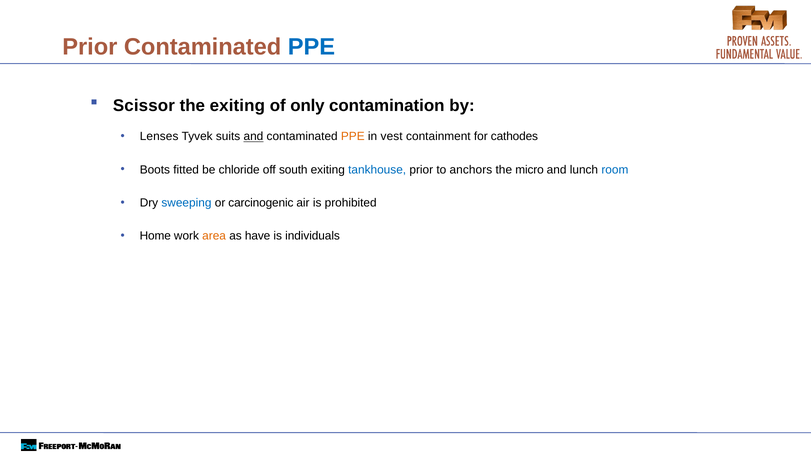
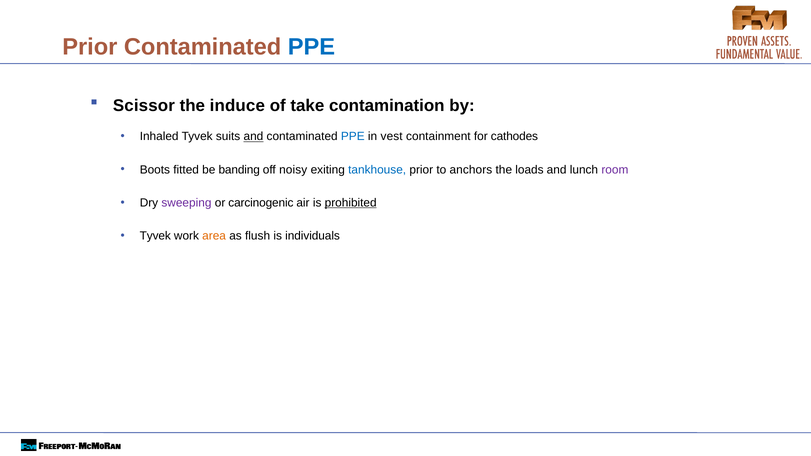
the exiting: exiting -> induce (237, 105)
only: only -> take (307, 105)
Lenses: Lenses -> Inhaled (159, 137)
PPE colour: orange -> blue (353, 137)
chloride: chloride -> banding (239, 170)
south: south -> noisy (293, 170)
micro: micro -> loads (529, 170)
room colour: blue -> purple (615, 170)
sweeping colour: blue -> purple (186, 203)
prohibited underline: none -> present (351, 203)
Home: Home -> Tyvek (155, 236)
have: have -> flush (258, 236)
